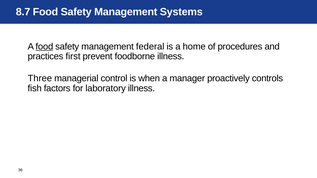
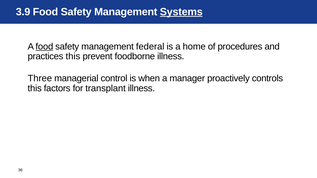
8.7: 8.7 -> 3.9 (23, 12)
Systems underline: none -> present (181, 12)
practices first: first -> this (73, 57)
fish: fish -> this (35, 88)
laboratory: laboratory -> transplant (106, 88)
